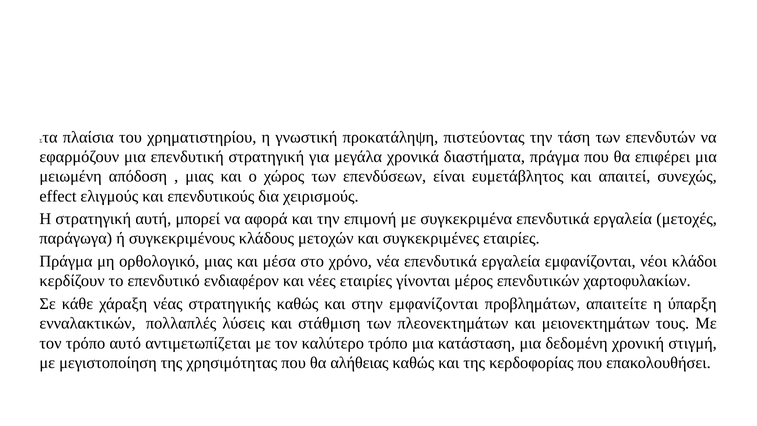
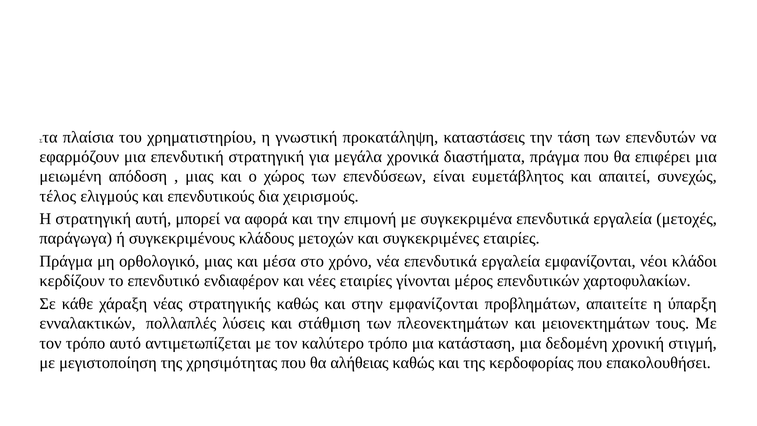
πιστεύοντας: πιστεύοντας -> καταστάσεις (484, 137)
effect: effect -> τέλος (58, 196)
